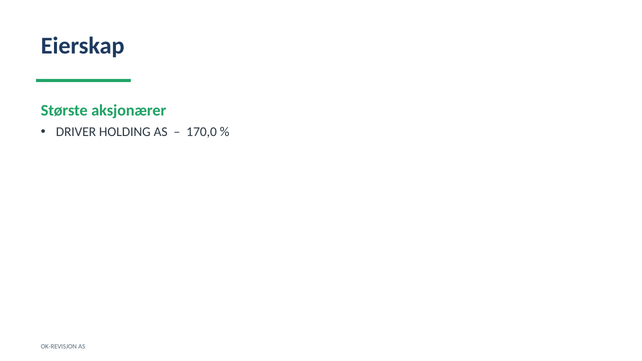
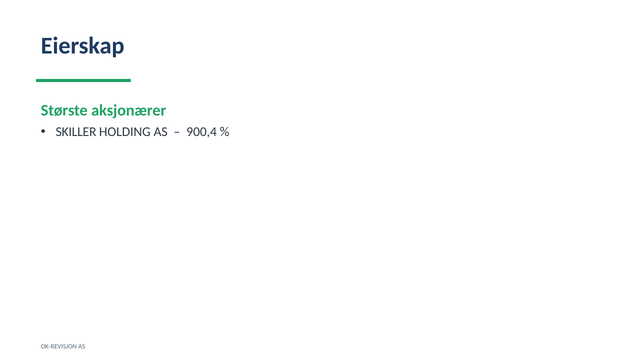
DRIVER: DRIVER -> SKILLER (76, 132)
170,0: 170,0 -> 900,4 (202, 132)
